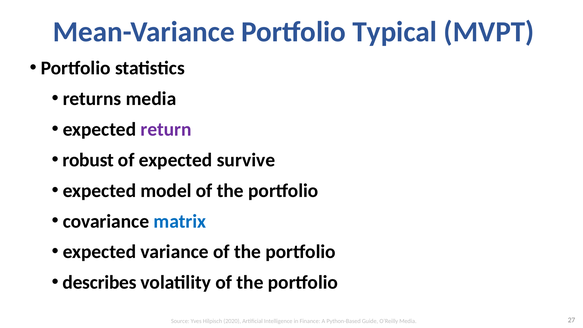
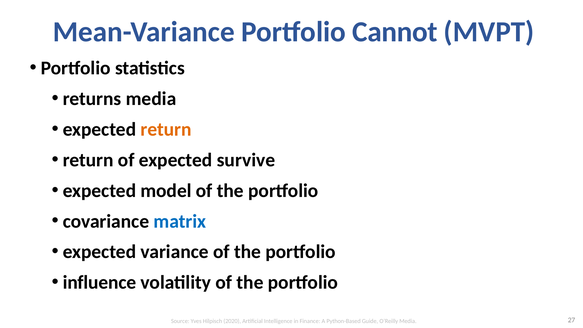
Typical: Typical -> Cannot (395, 32)
return colour: purple -> orange (166, 129)
robust: robust -> return (88, 160)
describes: describes -> influence (100, 282)
